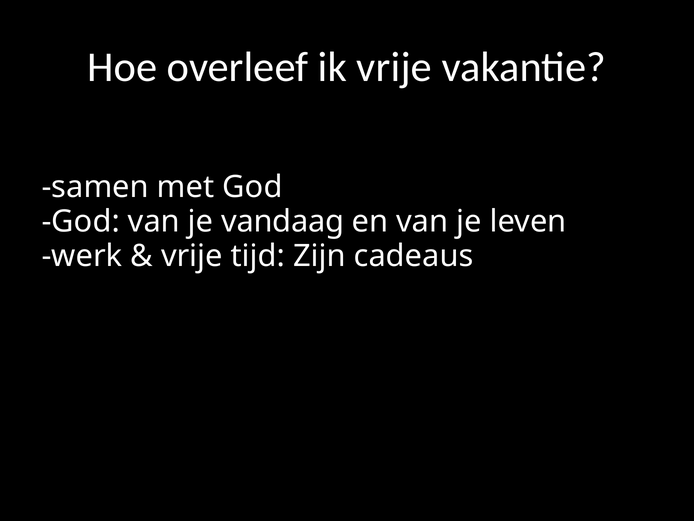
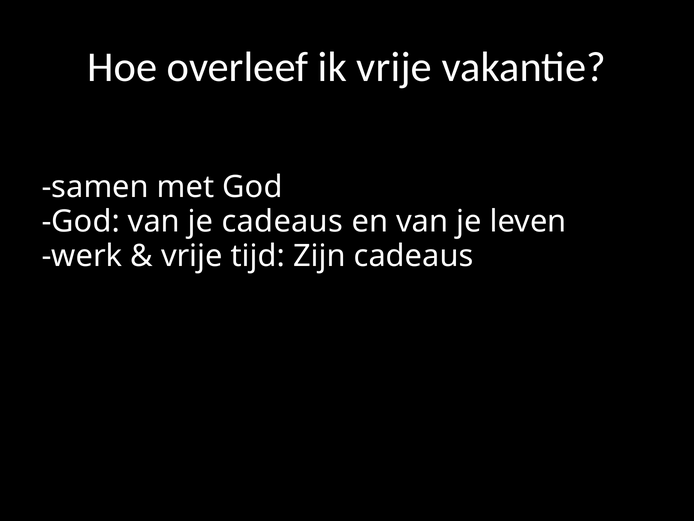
je vandaag: vandaag -> cadeaus (282, 221)
